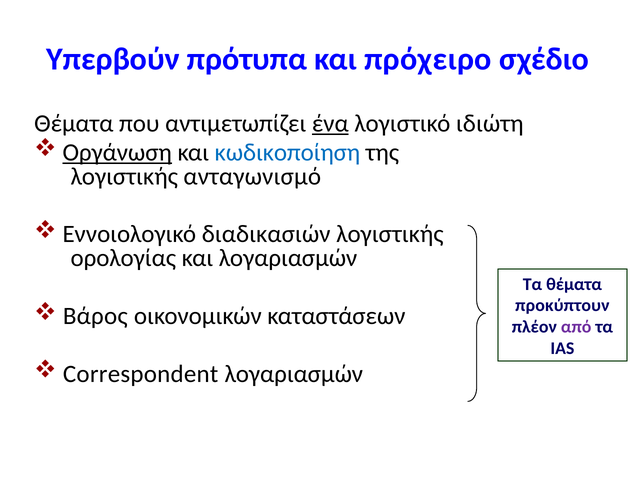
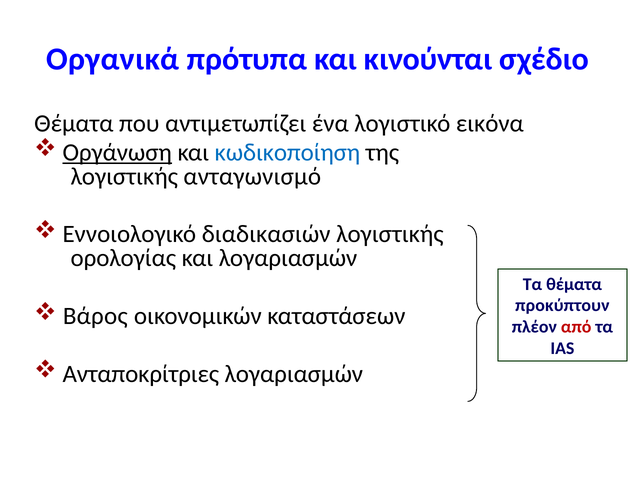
Υπερβούν: Υπερβούν -> Οργανικά (113, 59)
πρόχειρο: πρόχειρο -> κινούνται (428, 59)
ένα underline: present -> none (330, 123)
ιδιώτη: ιδιώτη -> εικόνα (490, 123)
από colour: purple -> red (576, 327)
Correspondent: Correspondent -> Ανταποκρίτριες (141, 374)
